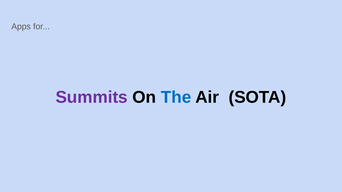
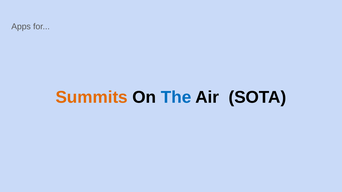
Summits colour: purple -> orange (92, 97)
